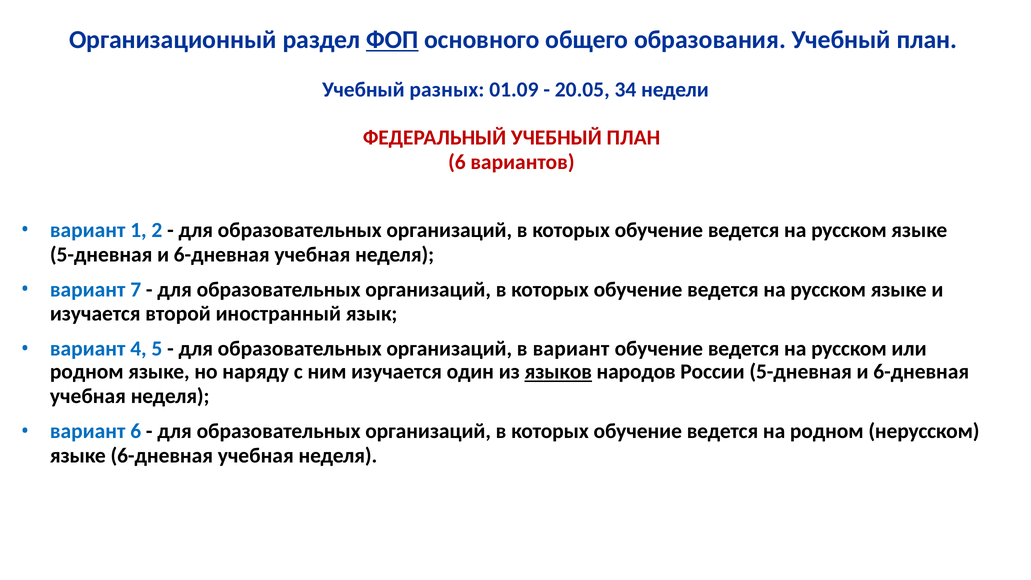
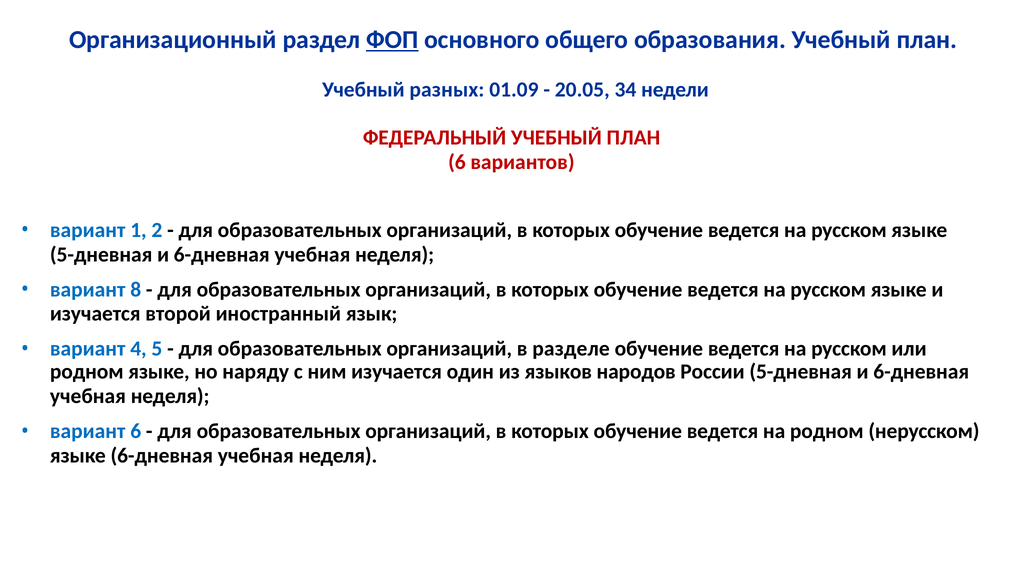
7: 7 -> 8 (136, 289)
в вариант: вариант -> разделе (571, 349)
языков underline: present -> none (558, 372)
